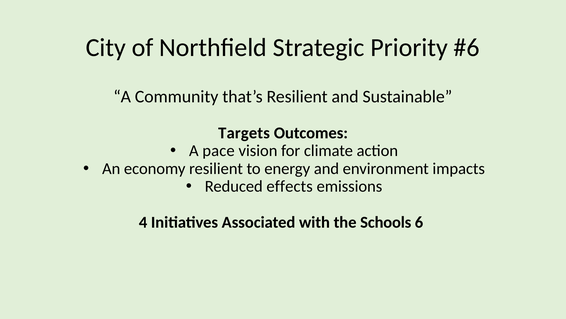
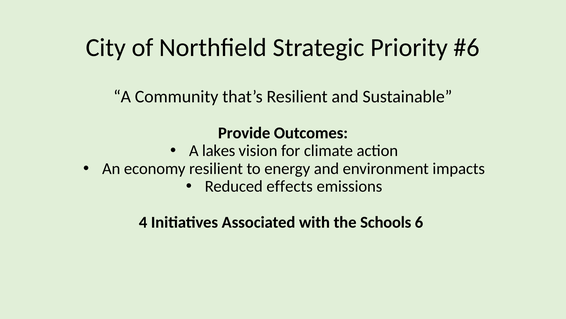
Targets: Targets -> Provide (244, 133)
pace: pace -> lakes (219, 150)
